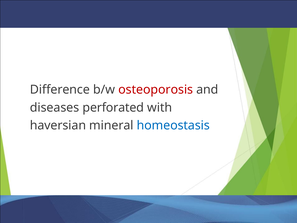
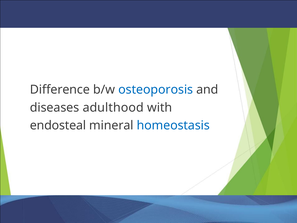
osteoporosis colour: red -> blue (156, 90)
perforated: perforated -> adulthood (113, 107)
haversian: haversian -> endosteal (58, 125)
